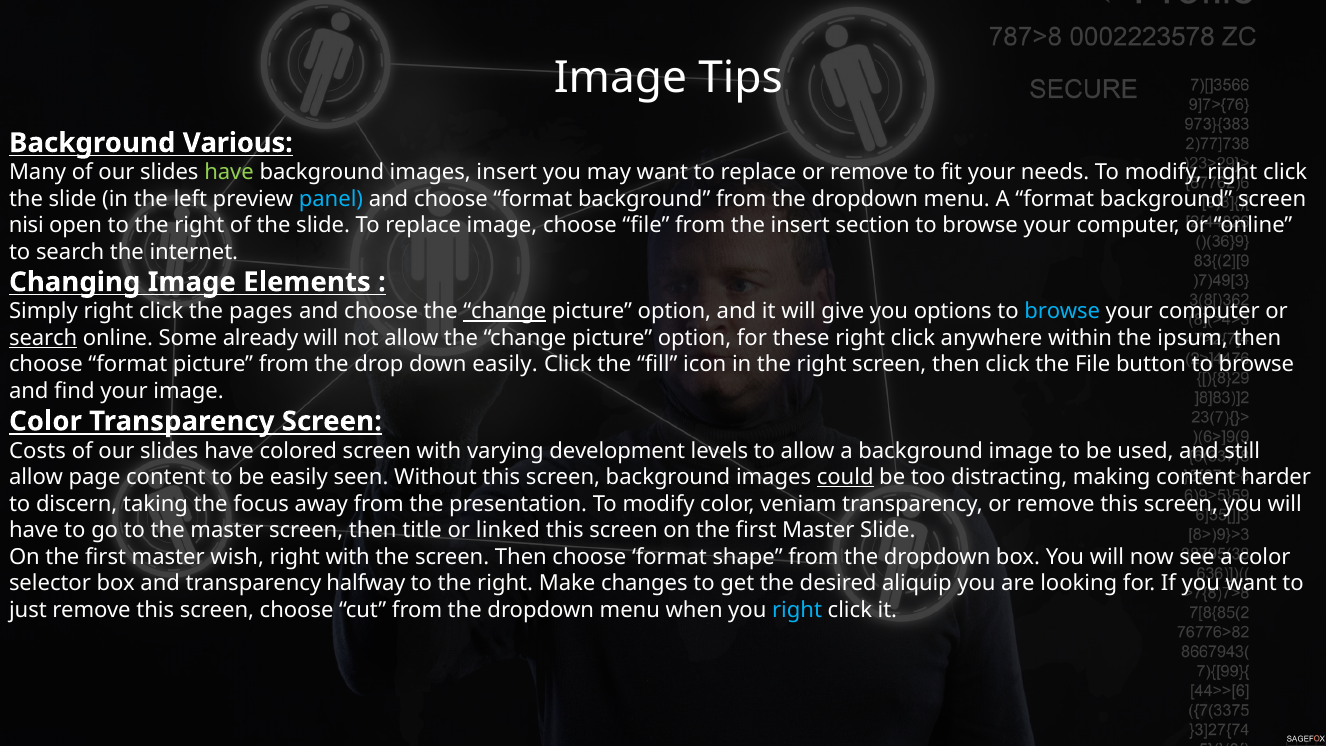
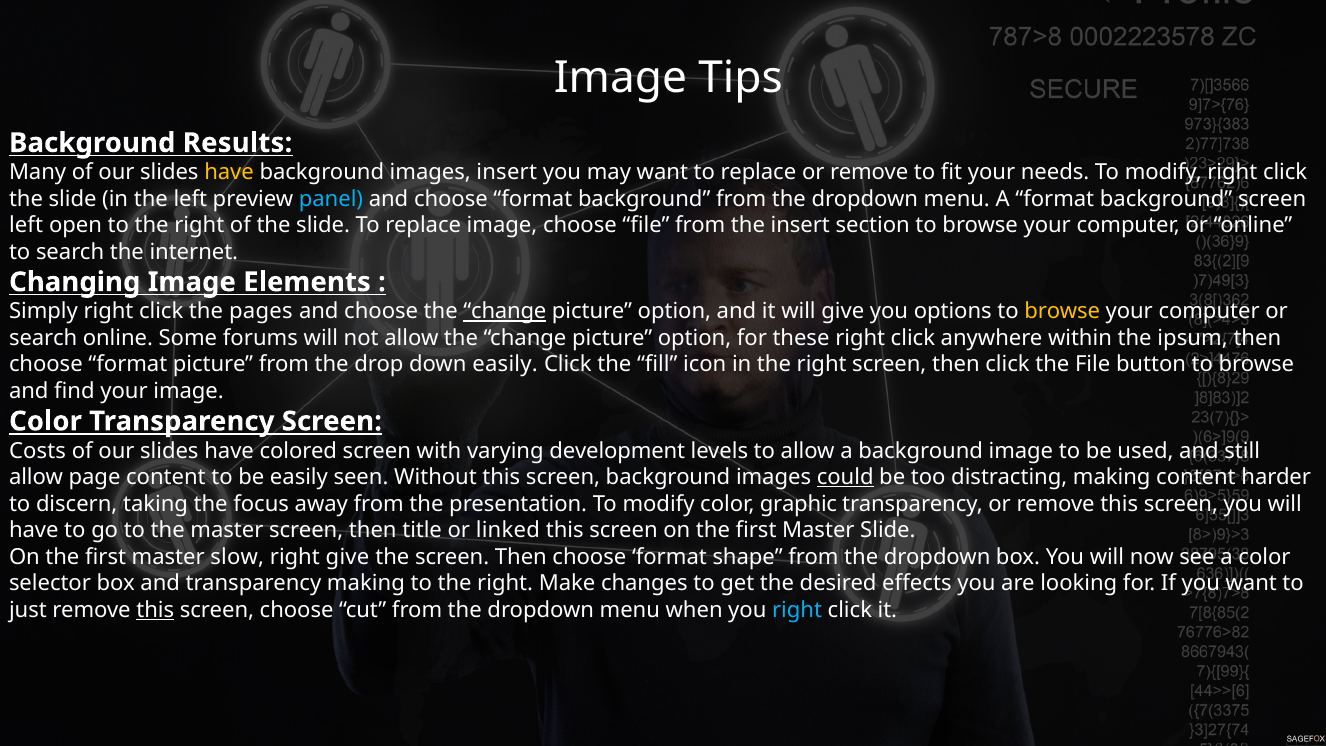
Various: Various -> Results (238, 143)
have colour: light green -> yellow (229, 172)
nisi: nisi -> left (26, 225)
browse colour: light blue -> yellow (1062, 311)
search underline: present -> none (43, 338)
already: already -> forums (260, 338)
veniam: veniam -> graphic (798, 504)
wish: wish -> slow (237, 557)
right with: with -> give (348, 557)
transparency halfway: halfway -> making (366, 583)
aliquip: aliquip -> effects (917, 583)
this underline: none -> present (155, 610)
